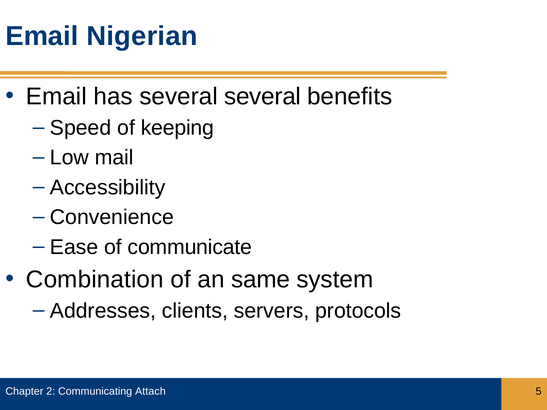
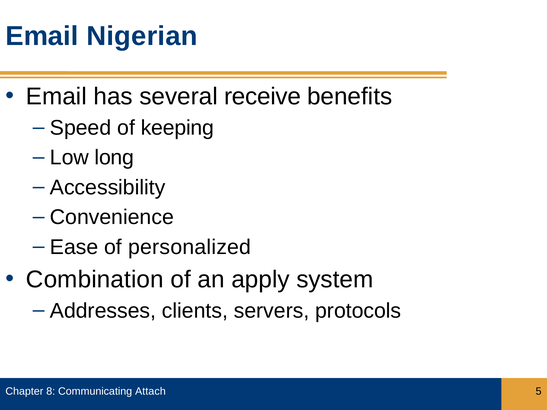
several several: several -> receive (263, 97)
mail: mail -> long (114, 158)
communicate: communicate -> personalized (190, 247)
same: same -> apply (261, 280)
2: 2 -> 8 (51, 392)
